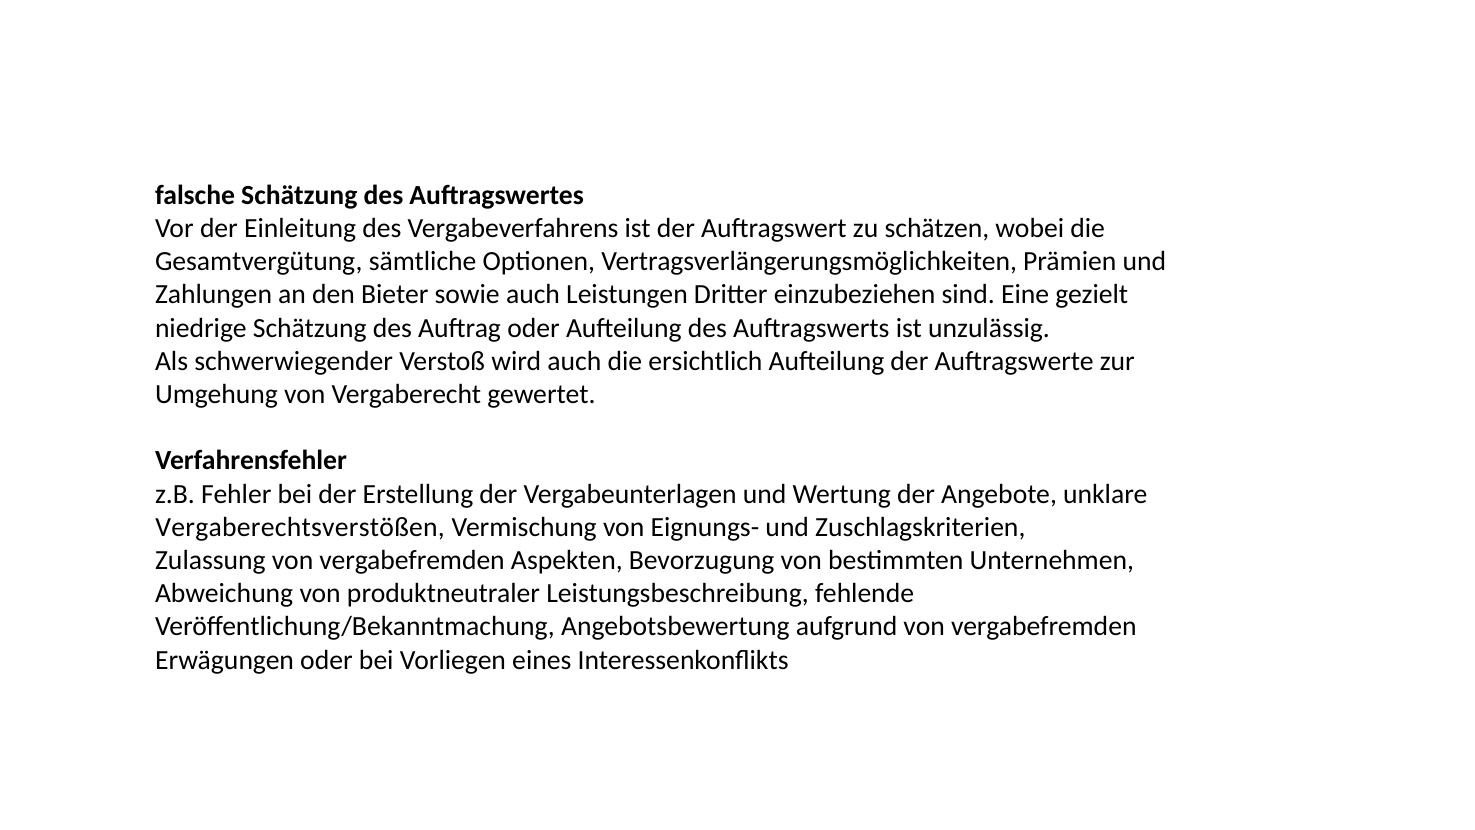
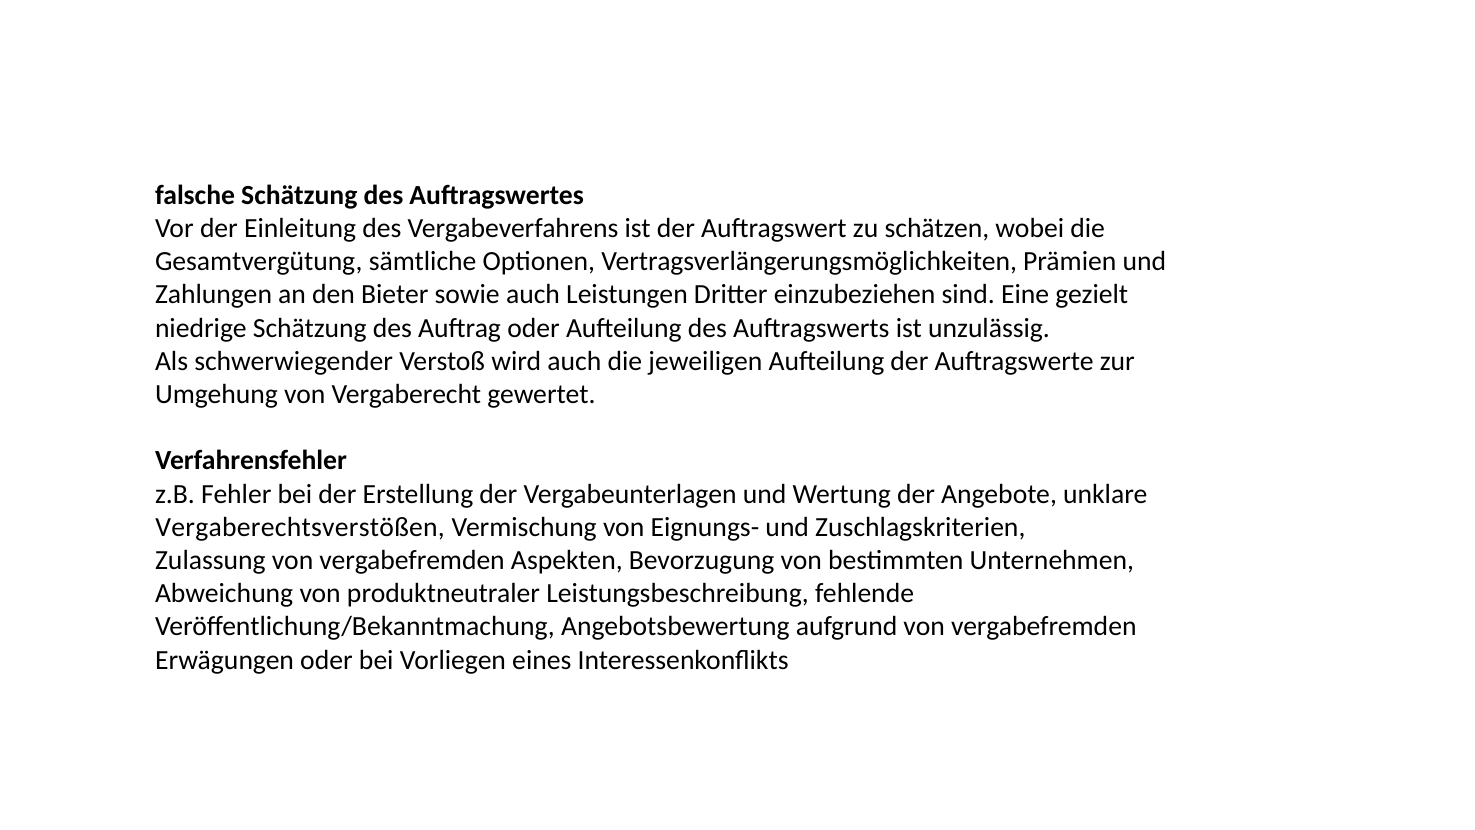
ersichtlich: ersichtlich -> jeweiligen (705, 361)
